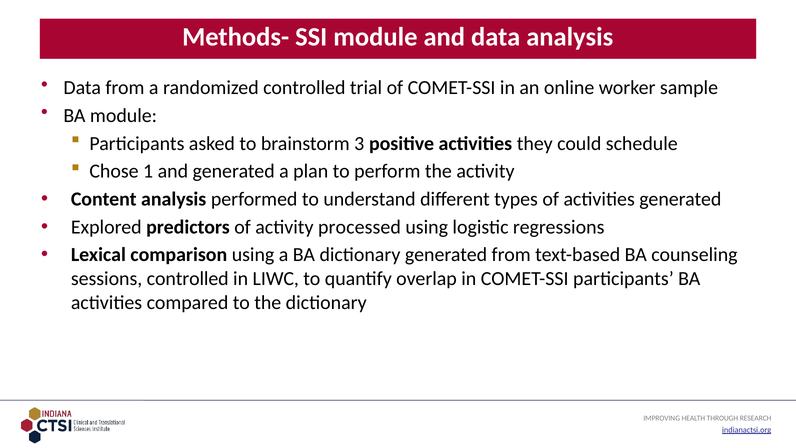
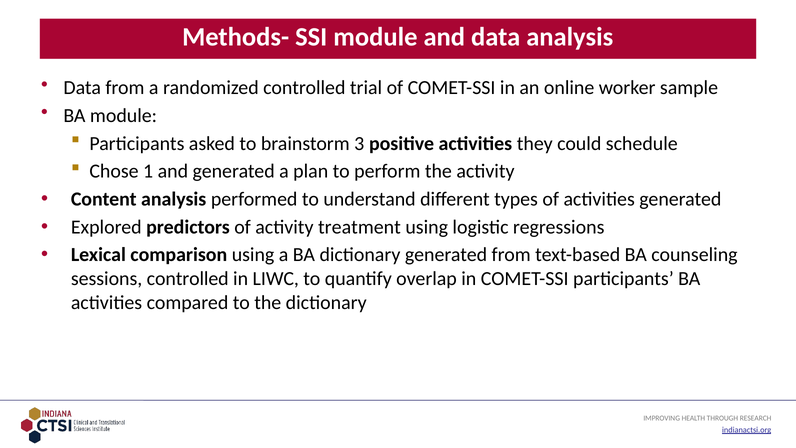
processed: processed -> treatment (359, 227)
